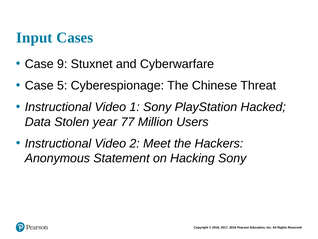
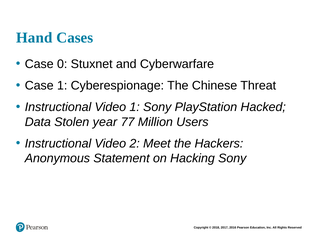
Input: Input -> Hand (34, 38)
9: 9 -> 0 (62, 64)
Case 5: 5 -> 1 (62, 85)
